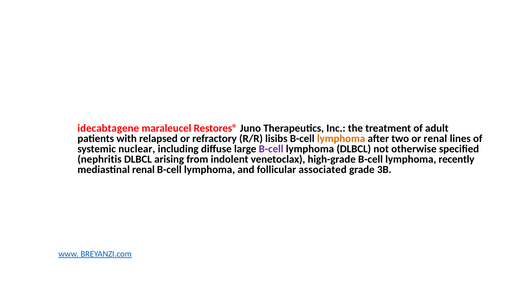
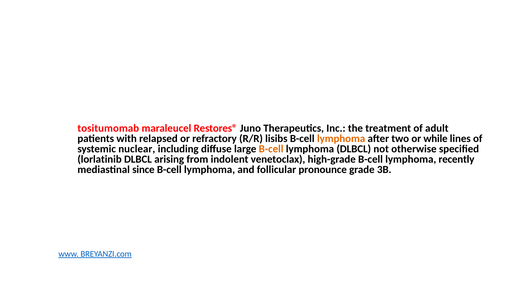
idecabtagene: idecabtagene -> tositumomab (108, 128)
or renal: renal -> while (436, 139)
B-cell colour: purple -> orange (271, 149)
nephritis: nephritis -> lorlatinib (100, 159)
mediastinal renal: renal -> since (143, 170)
associated: associated -> pronounce (323, 170)
